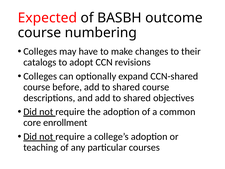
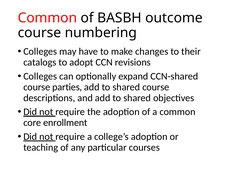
Expected: Expected -> Common (47, 18)
before: before -> parties (67, 87)
